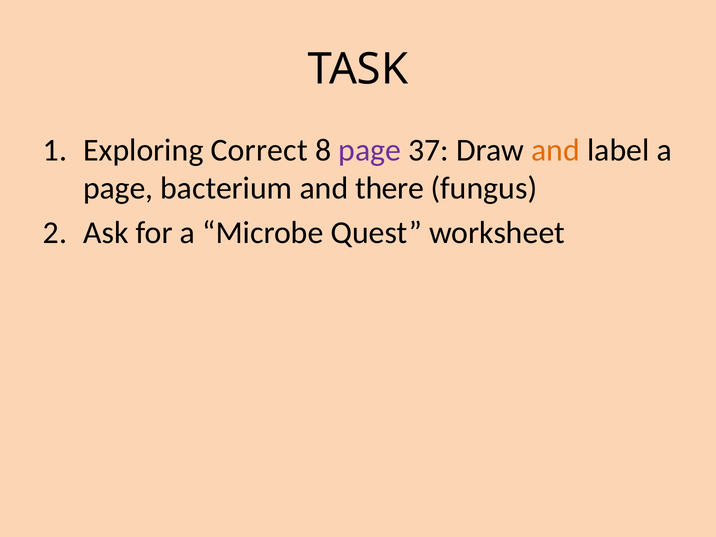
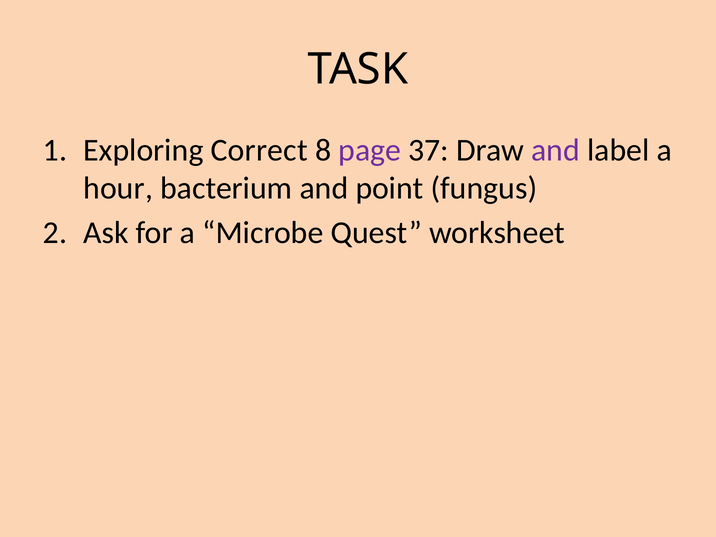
and colour: orange -> purple (556, 150)
page: page -> hour (118, 188)
there: there -> point (389, 188)
